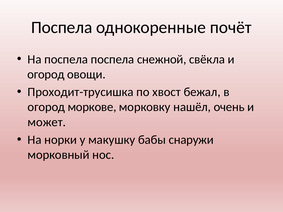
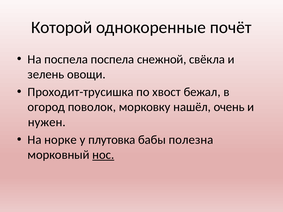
Поспела: Поспела -> Которой (62, 27)
огород: огород -> зелень (46, 74)
моркове: моркове -> поволок (92, 107)
может: может -> нужен (47, 122)
норки: норки -> норке (61, 140)
макушку: макушку -> плутовка (112, 140)
снаружи: снаружи -> полезна (191, 140)
нос underline: none -> present (103, 155)
